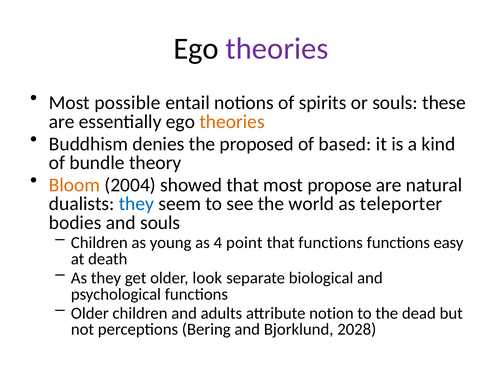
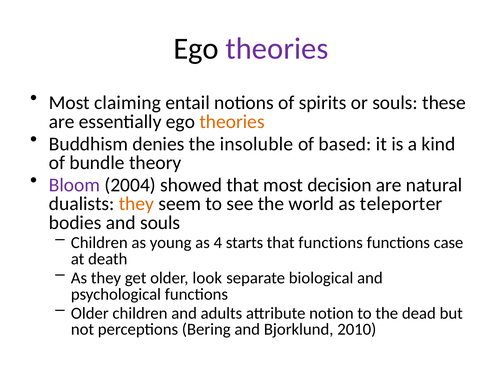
possible: possible -> claiming (128, 103)
proposed: proposed -> insoluble (257, 144)
Bloom colour: orange -> purple (75, 185)
propose: propose -> decision (340, 185)
they colour: blue -> orange (136, 204)
point: point -> starts (244, 242)
easy: easy -> case (448, 242)
2028: 2028 -> 2010 (357, 329)
